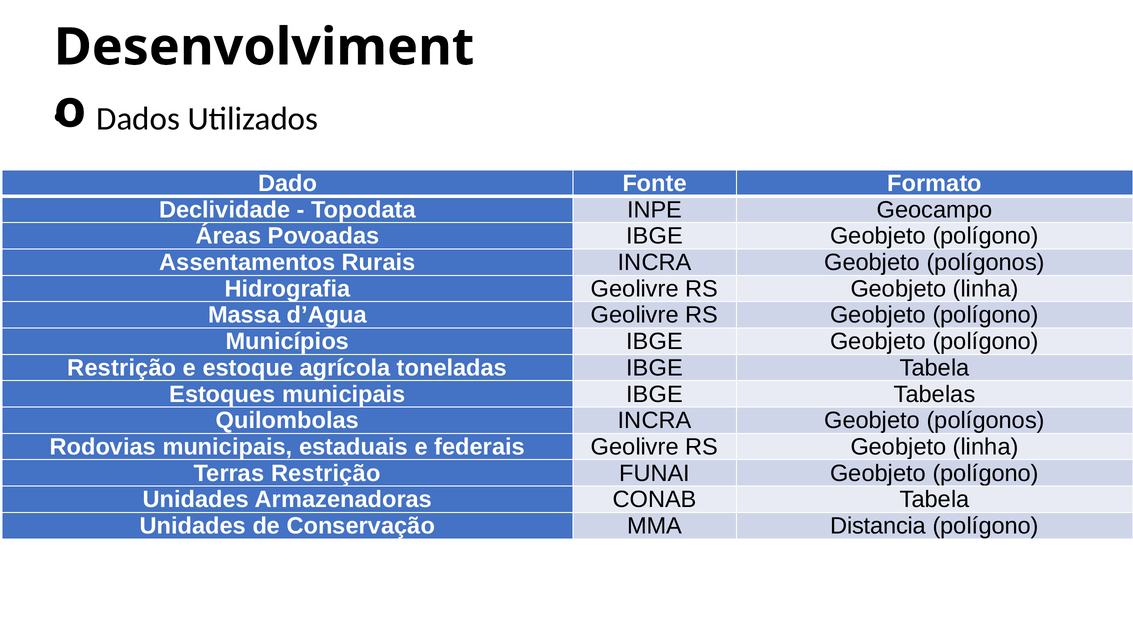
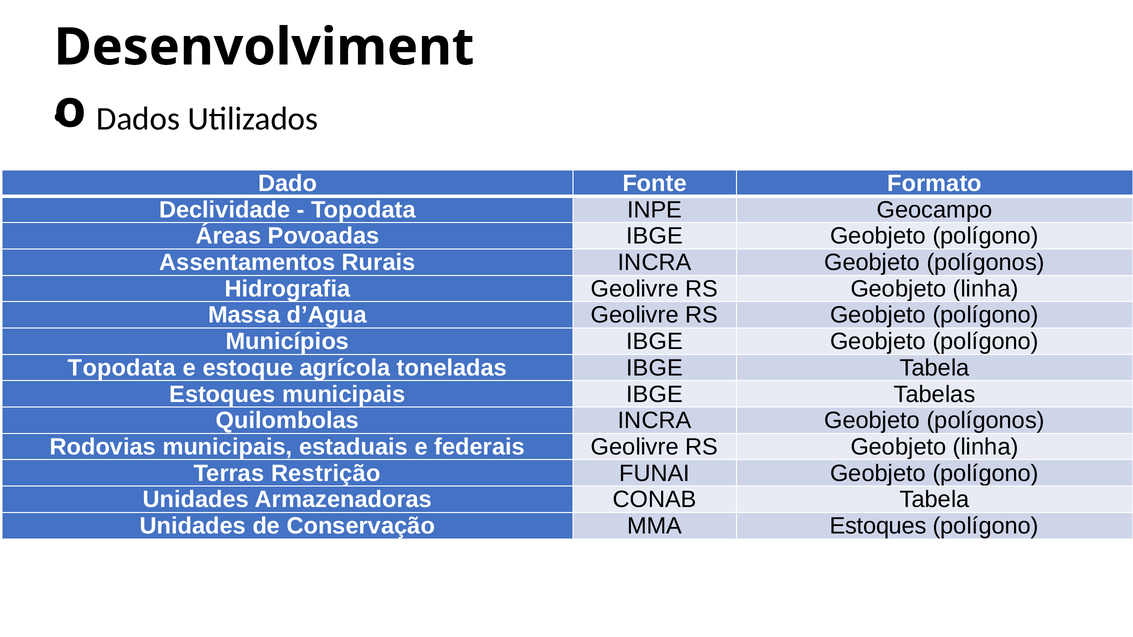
Restrição: Restrição -> Topodata (122, 368)
MMA Distancia: Distancia -> Estoques (878, 526)
